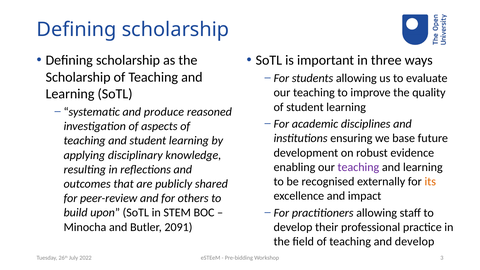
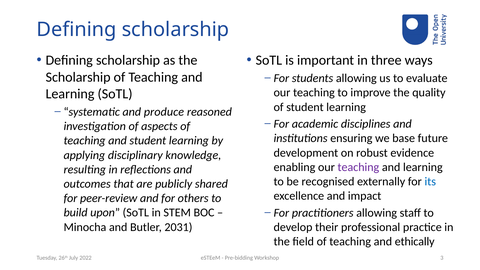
its colour: orange -> blue (430, 182)
2091: 2091 -> 2031 (178, 227)
and develop: develop -> ethically (415, 242)
